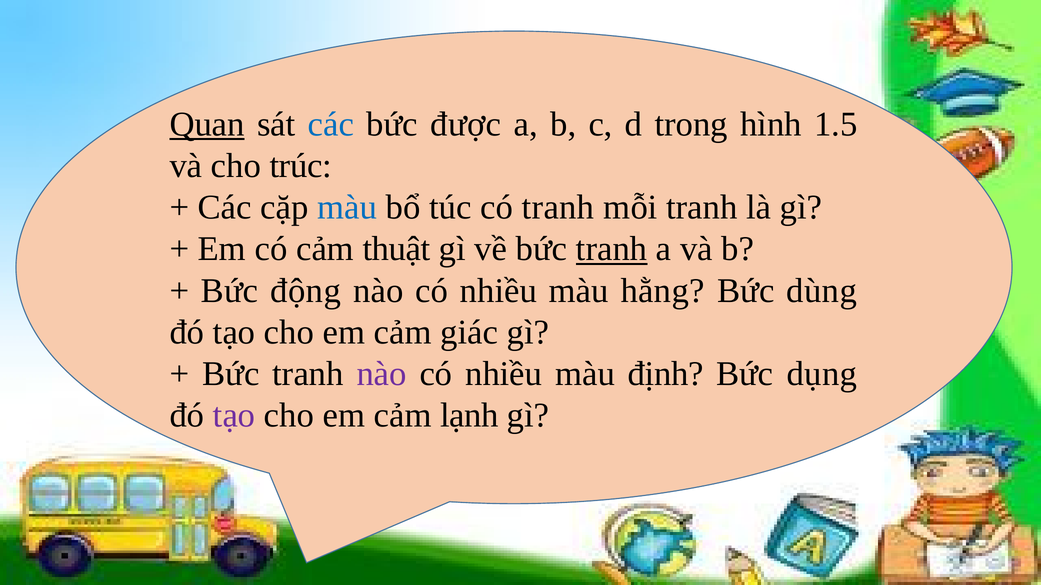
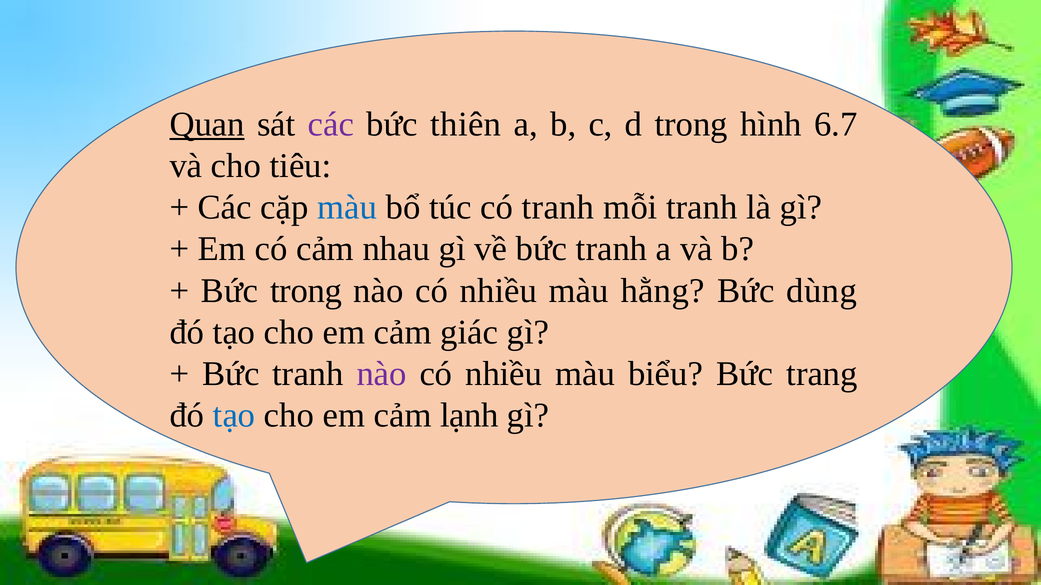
các colour: blue -> purple (331, 124)
được: được -> thiên (466, 124)
1.5: 1.5 -> 6.7 (836, 124)
trúc: trúc -> tiêu (301, 166)
thuật: thuật -> nhau (396, 249)
tranh underline: present -> none (612, 249)
Bức động: động -> trong (306, 291)
định: định -> biểu (666, 374)
dụng: dụng -> trang (822, 374)
tạo colour: purple -> blue (234, 416)
